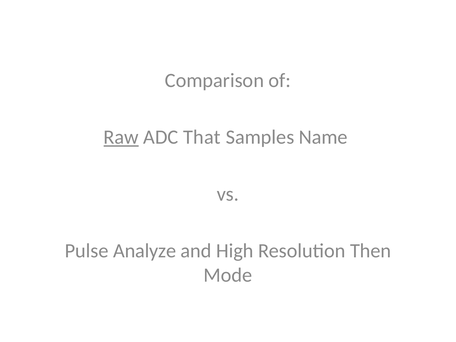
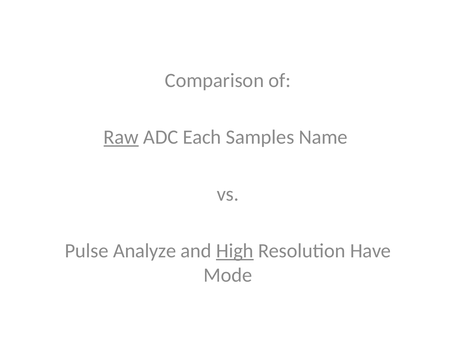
That: That -> Each (202, 137)
High underline: none -> present (235, 251)
Then: Then -> Have (371, 251)
